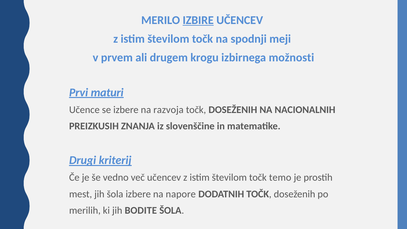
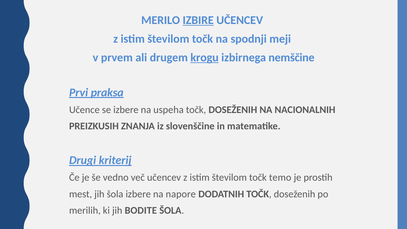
krogu underline: none -> present (205, 57)
možnosti: možnosti -> nemščine (291, 57)
maturi: maturi -> praksa (107, 92)
razvoja: razvoja -> uspeha (168, 110)
